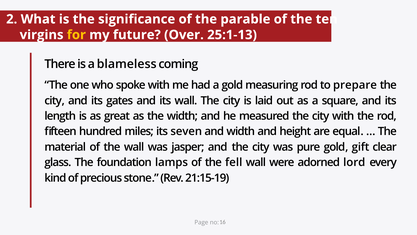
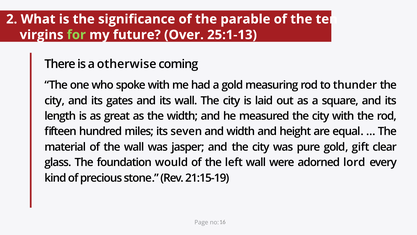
for colour: yellow -> light green (76, 35)
blameless: blameless -> otherwise (127, 64)
prepare: prepare -> thunder (355, 85)
lamps: lamps -> would (172, 163)
fell: fell -> left (234, 163)
